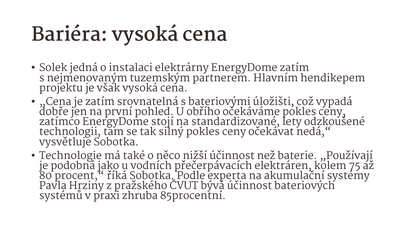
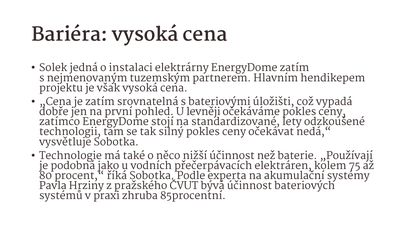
obřího: obřího -> levněji (203, 112)
